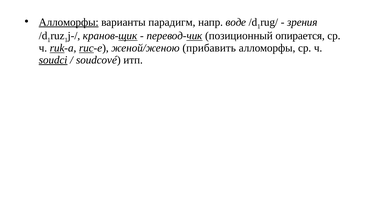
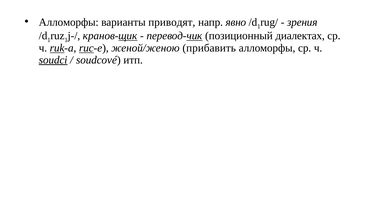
Алломорфы underline: present -> none (69, 22)
парадигм: парадигм -> приводят (172, 22)
воде: воде -> явно (236, 22)
опирается: опирается -> диалектах (300, 36)
